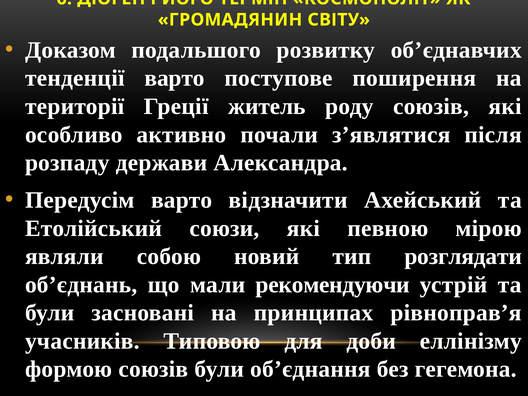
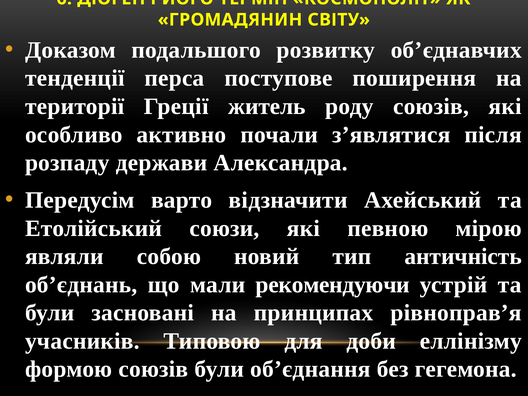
тенденції варто: варто -> перса (174, 78)
розглядати: розглядати -> античність (463, 256)
